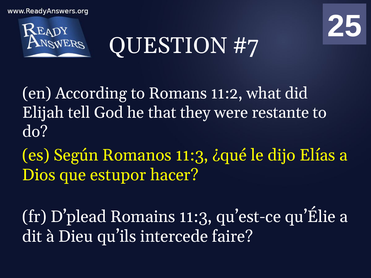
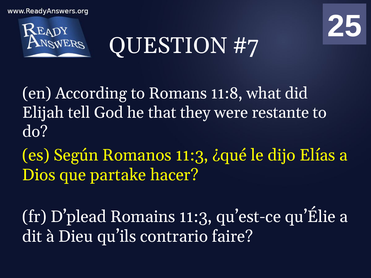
11:2: 11:2 -> 11:8 (227, 93)
estupor: estupor -> partake (118, 175)
intercede: intercede -> contrario (174, 237)
